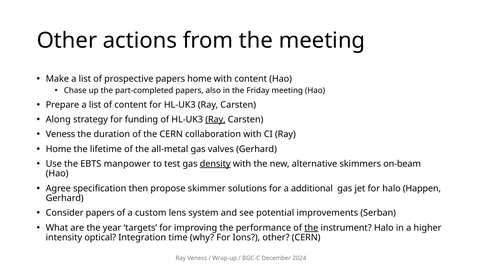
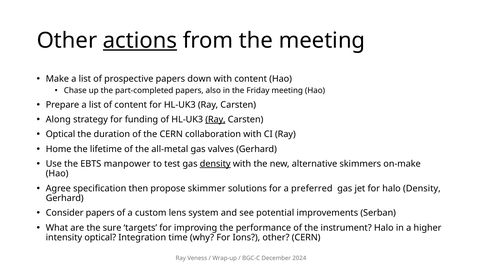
actions underline: none -> present (140, 40)
papers home: home -> down (199, 79)
Veness: Veness -> Optical (60, 134)
on-beam: on-beam -> on-make (402, 164)
additional: additional -> preferred (312, 188)
halo Happen: Happen -> Density (422, 188)
year: year -> sure (112, 228)
the underline: present -> none (311, 228)
